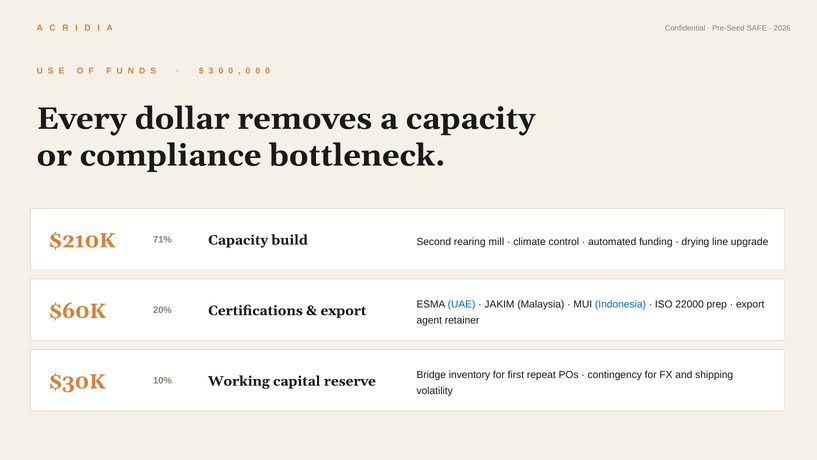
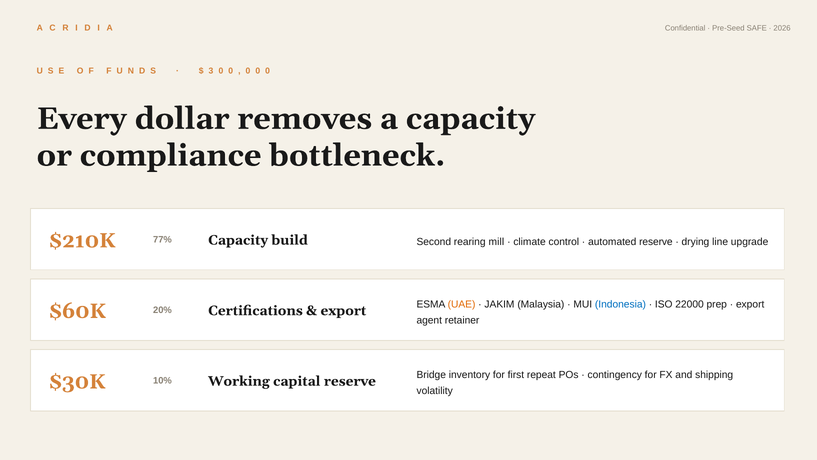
71%: 71% -> 77% (162, 240)
automated funding: funding -> reserve (656, 241)
UAE colour: blue -> orange (462, 304)
